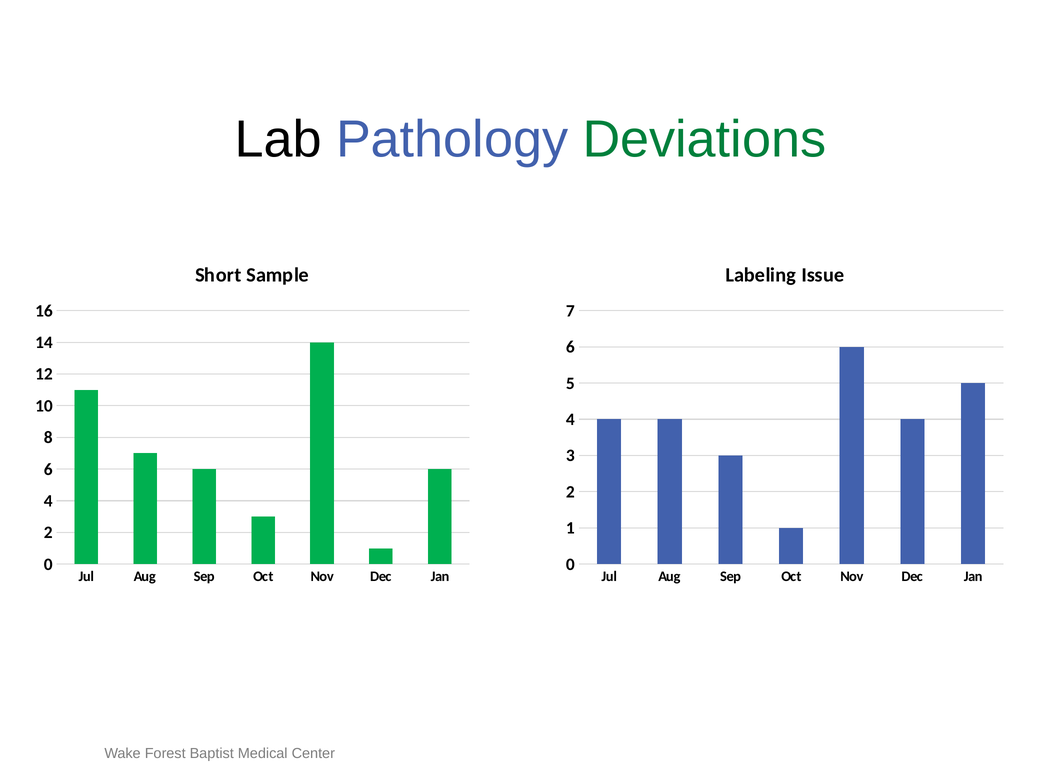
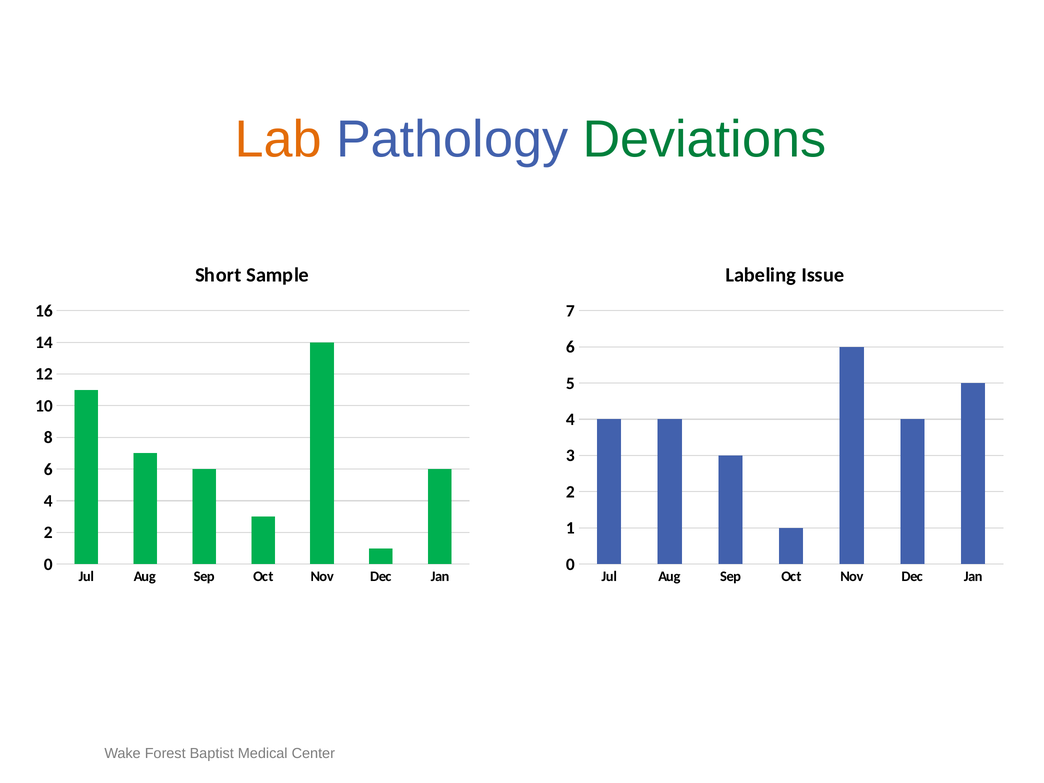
Lab colour: black -> orange (278, 139)
